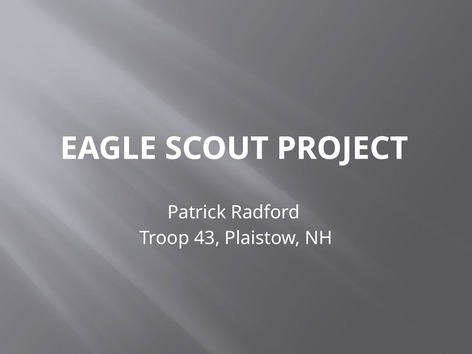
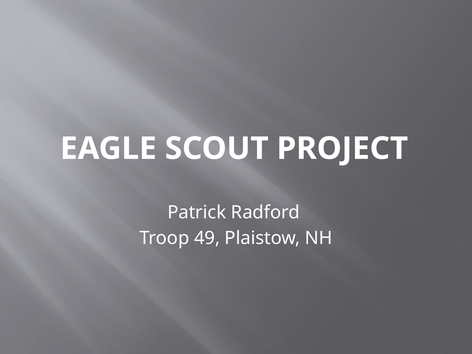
43: 43 -> 49 (207, 238)
